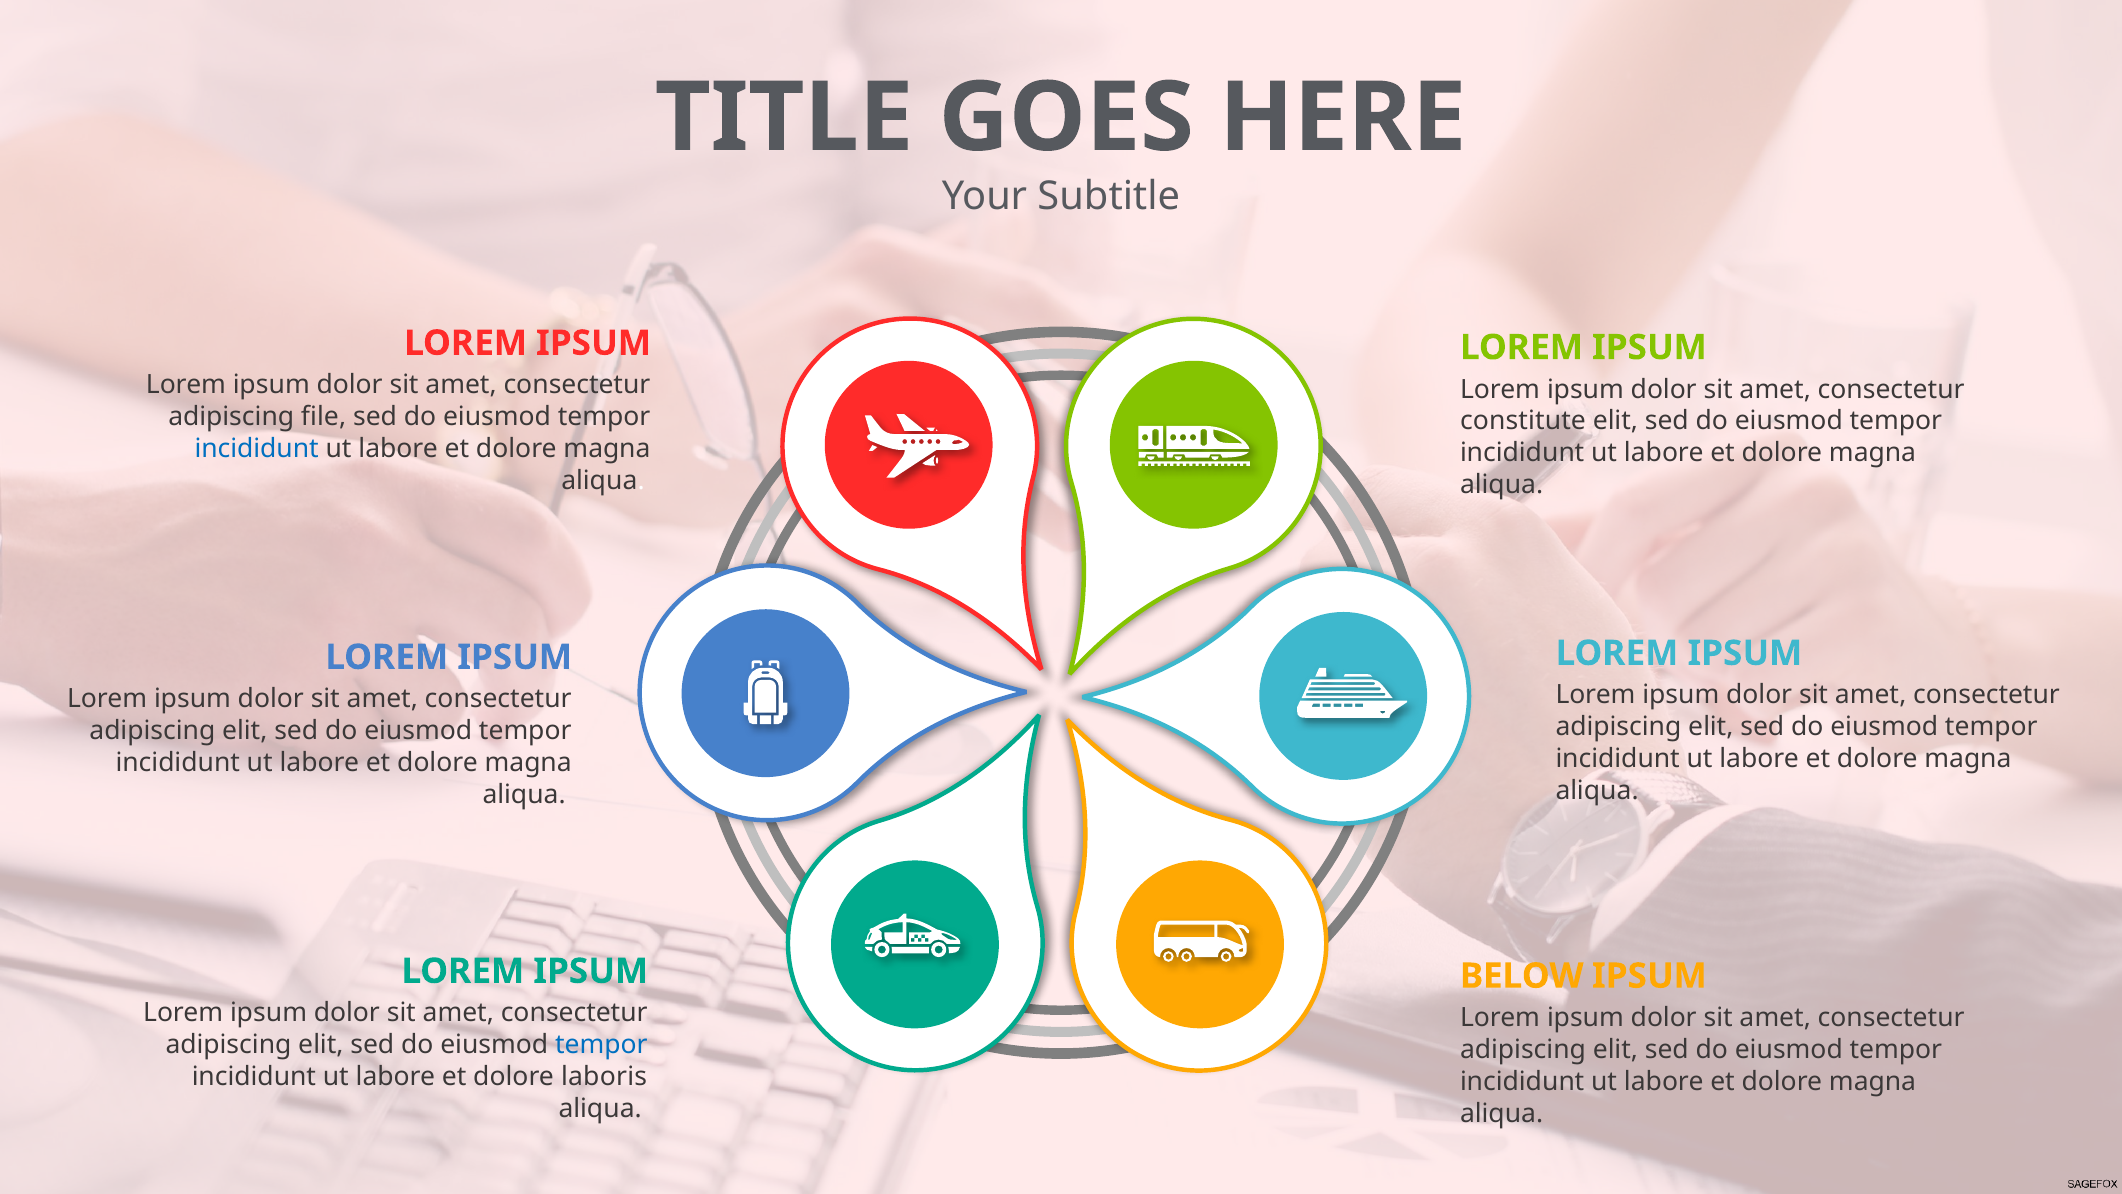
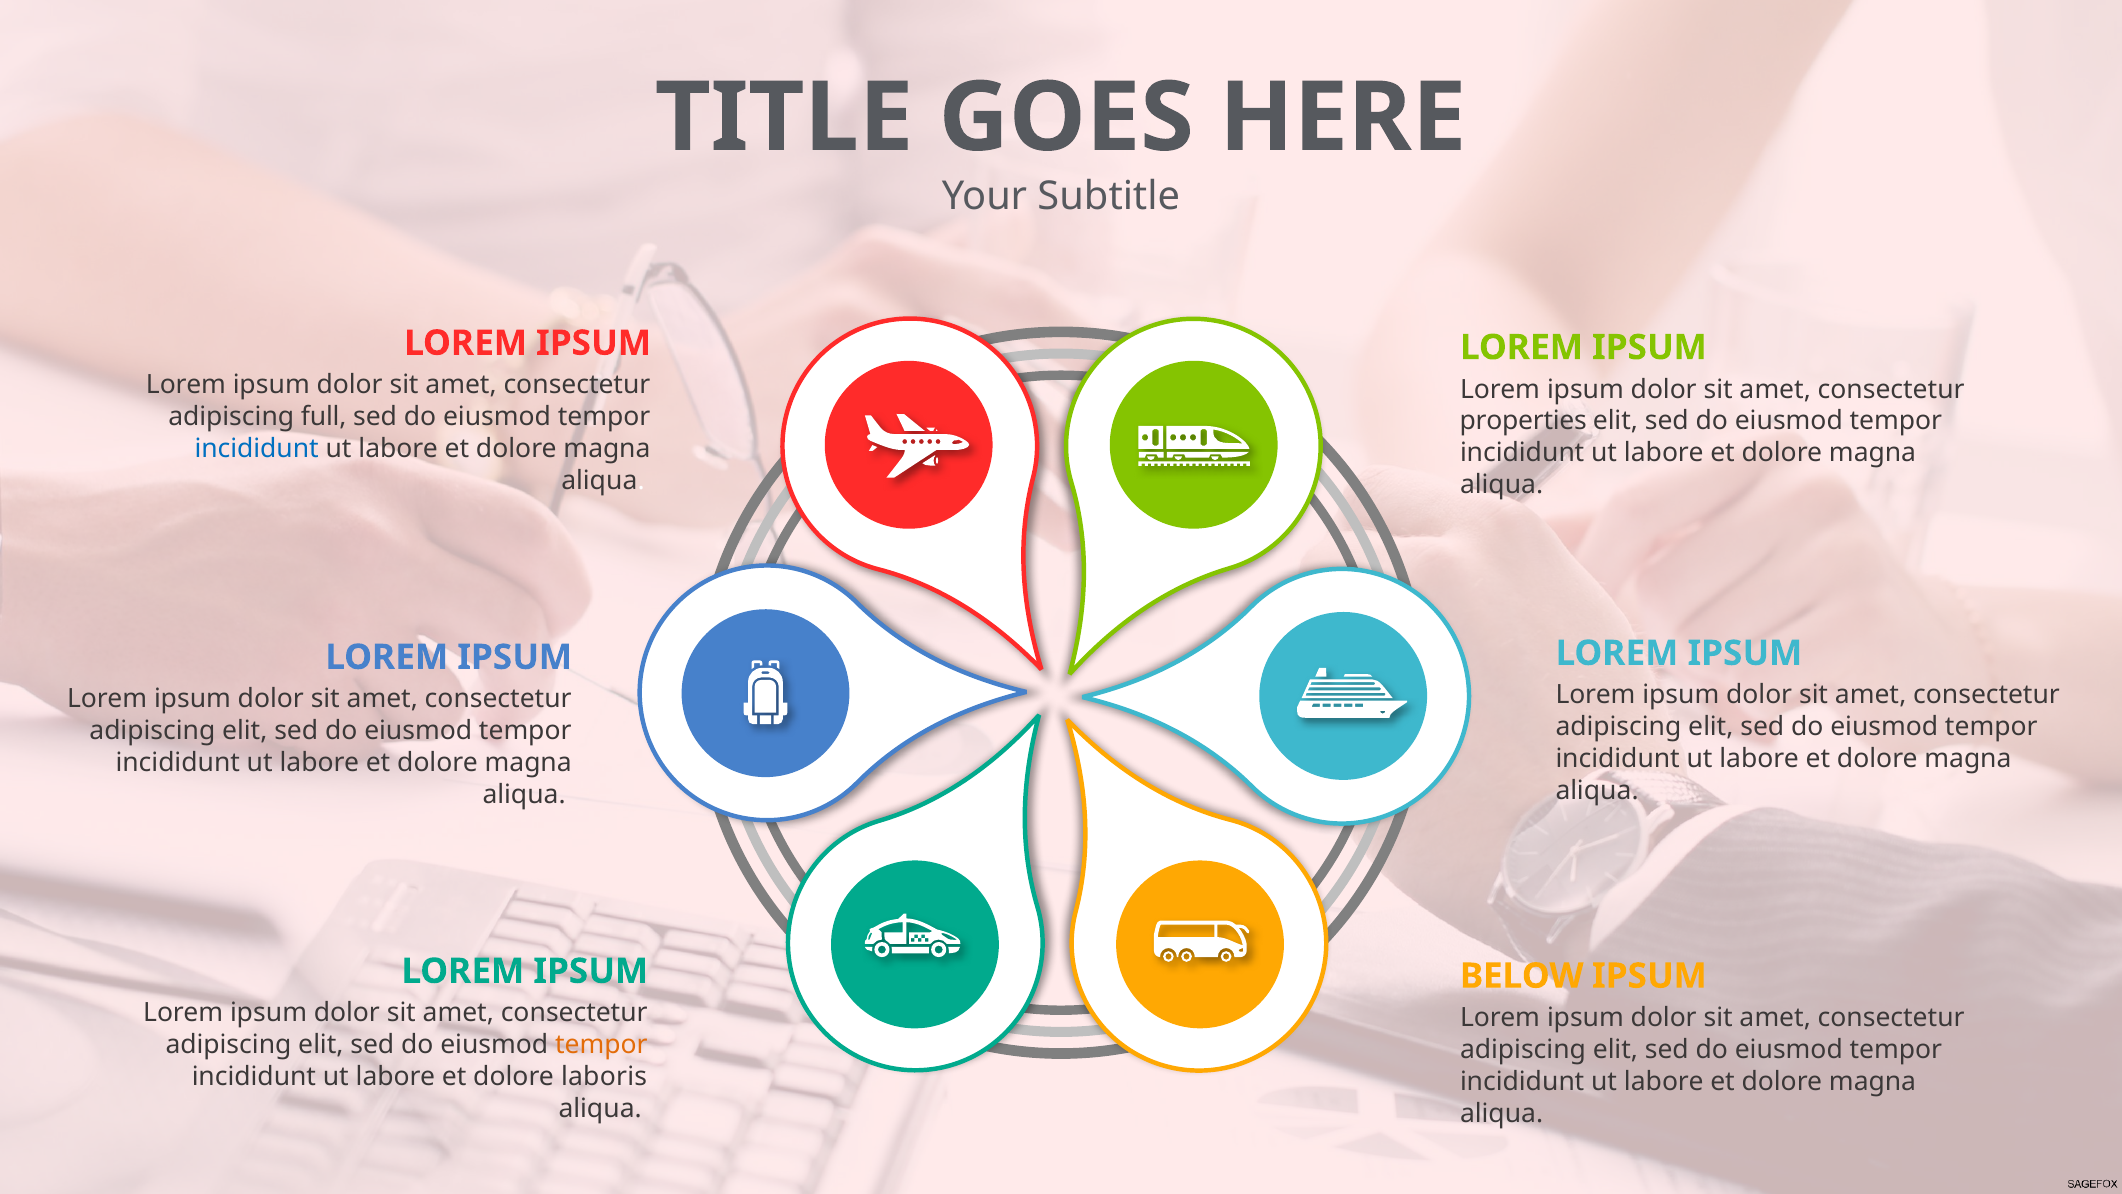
file: file -> full (324, 417)
constitute: constitute -> properties (1523, 421)
tempor colour: blue -> orange (601, 1045)
